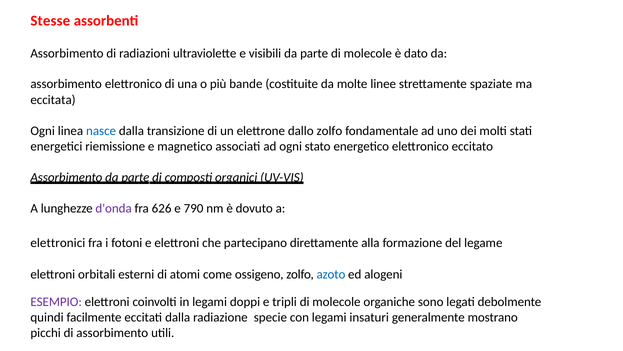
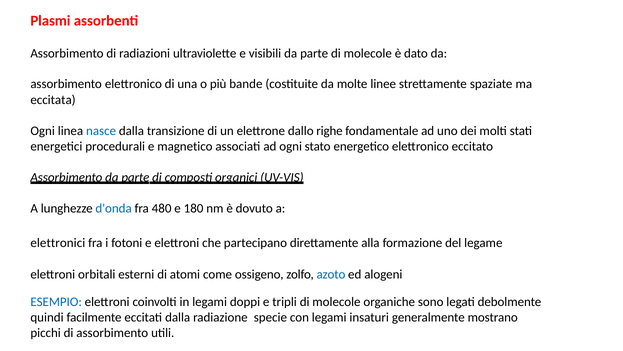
Stesse: Stesse -> Plasmi (50, 21)
dallo zolfo: zolfo -> righe (329, 131)
riemissione: riemissione -> procedurali (115, 146)
d'onda colour: purple -> blue (114, 208)
626: 626 -> 480 (162, 208)
790: 790 -> 180 (194, 208)
ESEMPIO colour: purple -> blue (56, 301)
